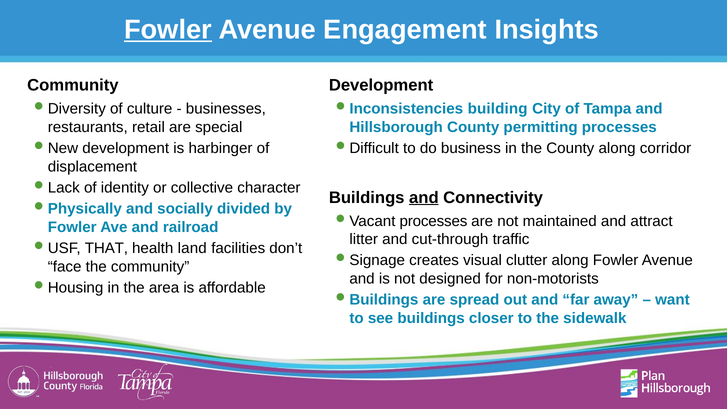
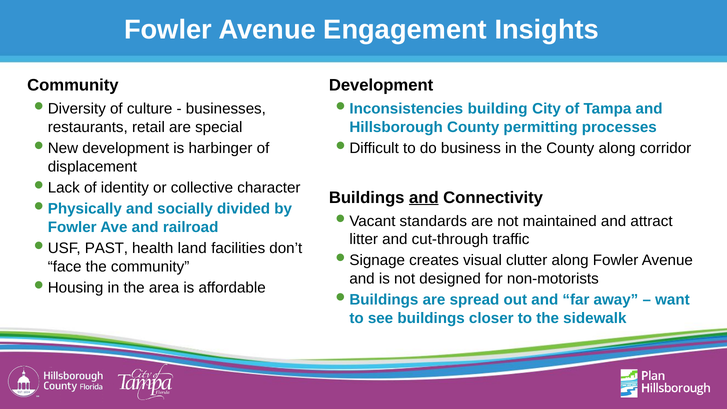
Fowler underline: present -> none (168, 30)
processes: processes -> standards (433, 221)
THAT: THAT -> PAST (106, 248)
